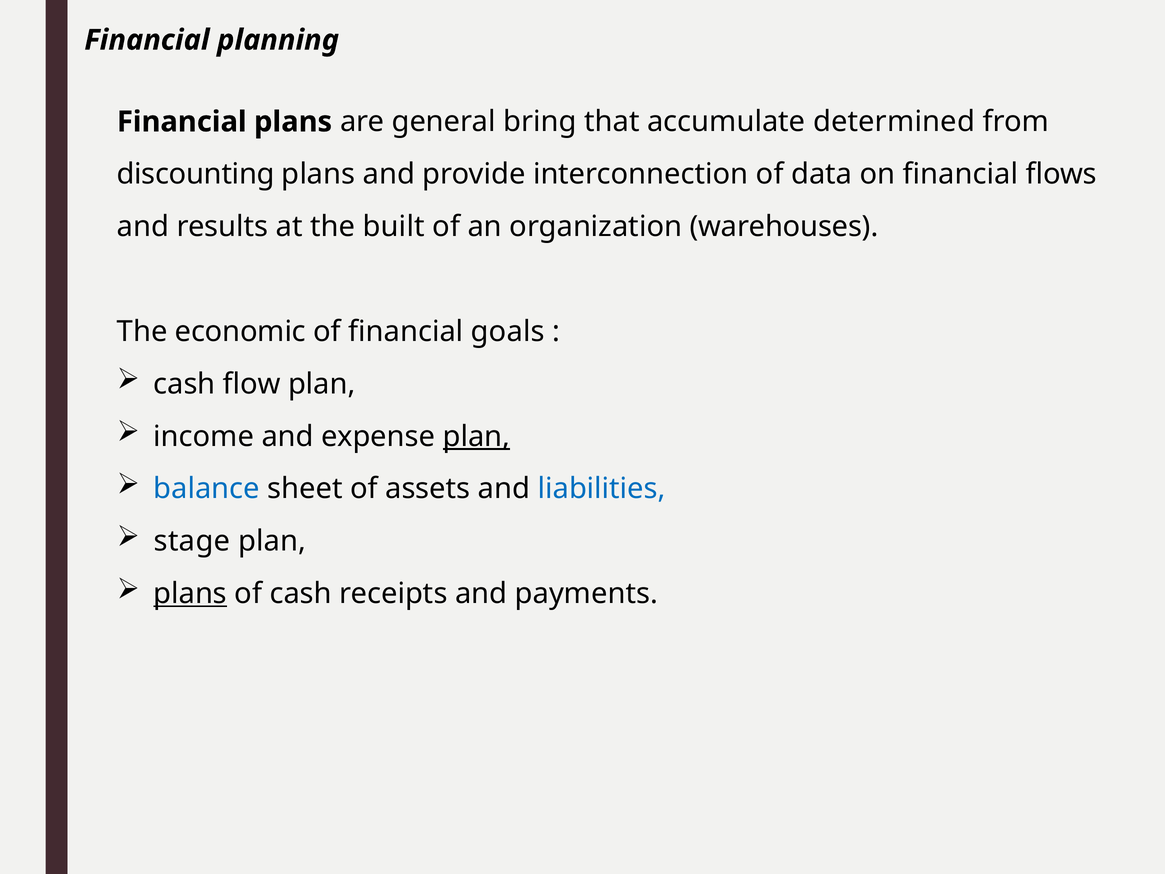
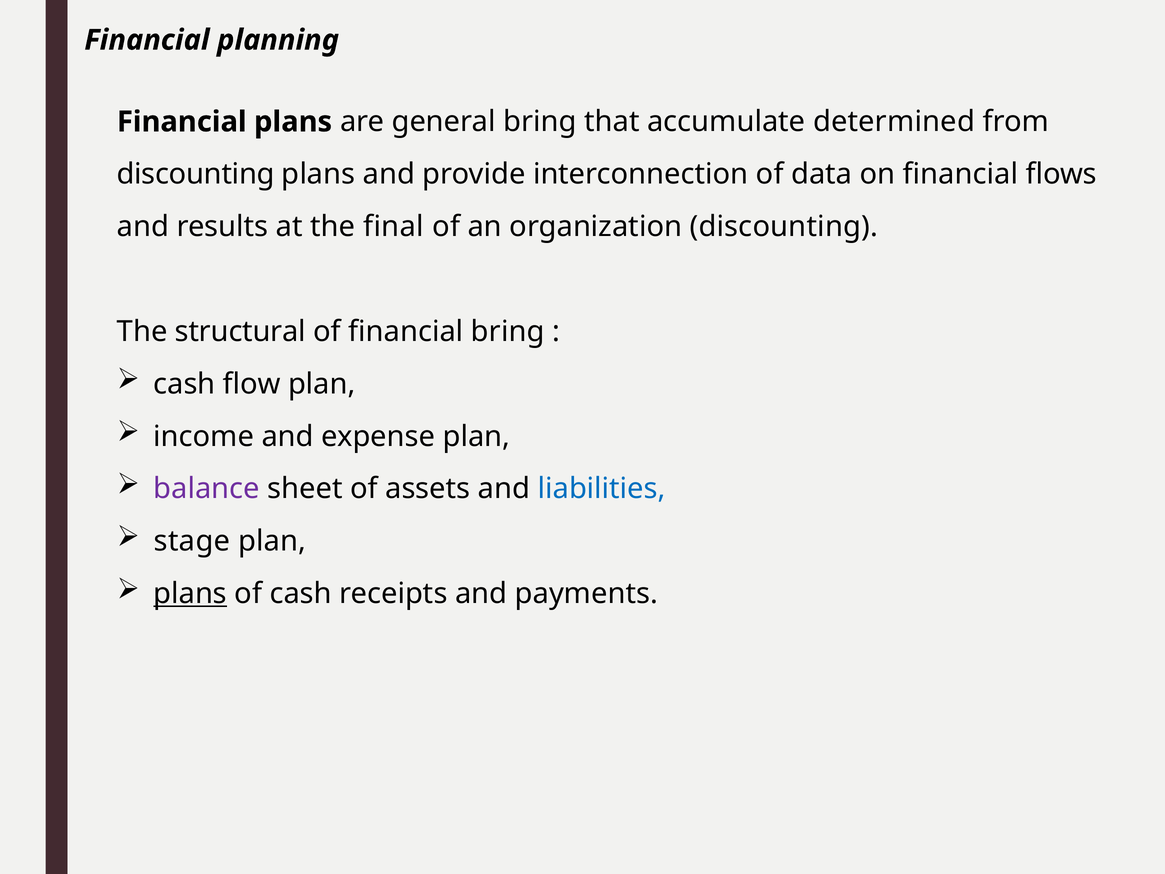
built: built -> final (394, 227)
organization warehouses: warehouses -> discounting (784, 227)
economic: economic -> structural (240, 331)
financial goals: goals -> bring (508, 331)
plan underline: present -> none (477, 436)
balance colour: blue -> purple (207, 489)
